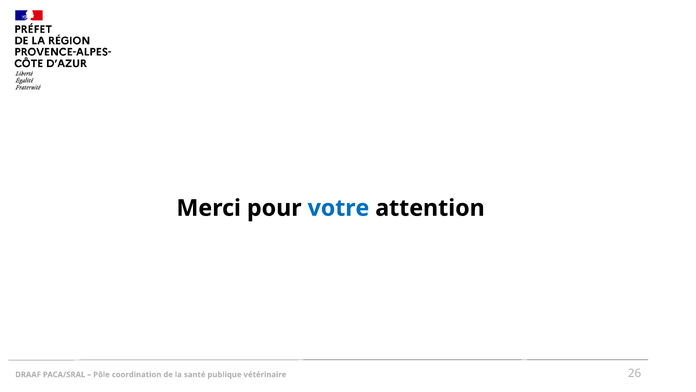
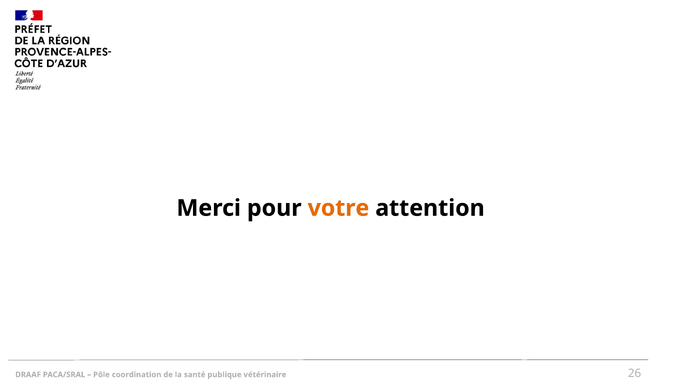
votre colour: blue -> orange (338, 208)
